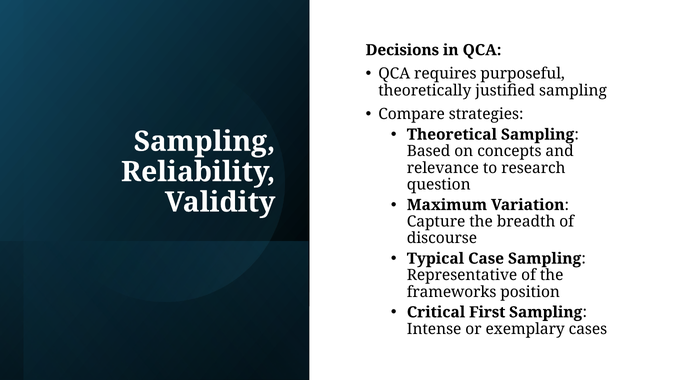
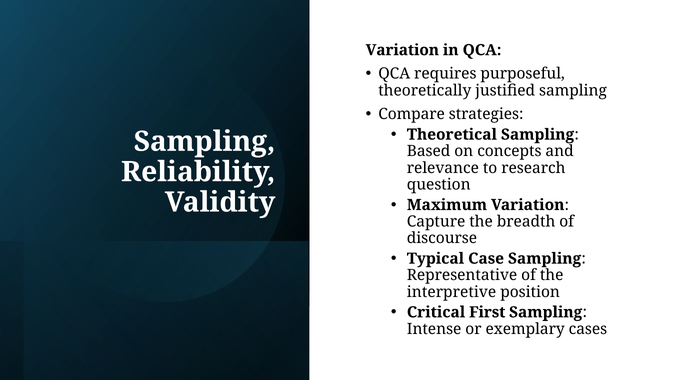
Decisions: Decisions -> Variation (402, 50)
frameworks: frameworks -> interpretive (452, 292)
